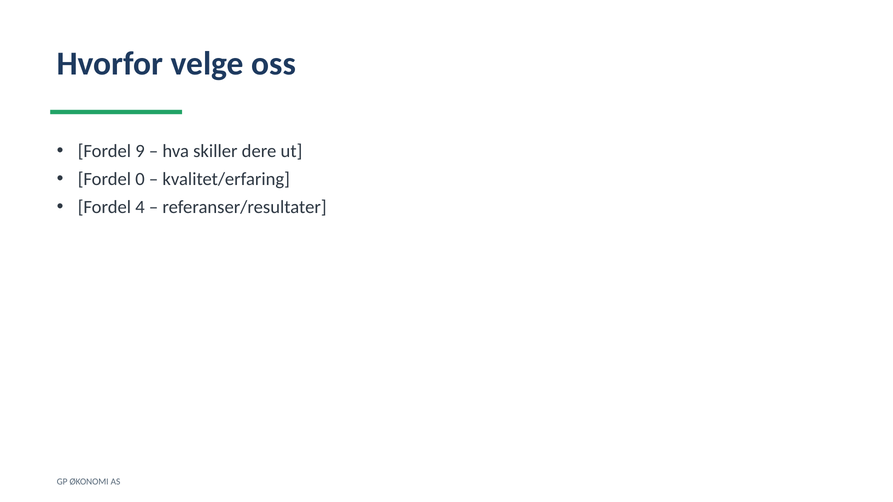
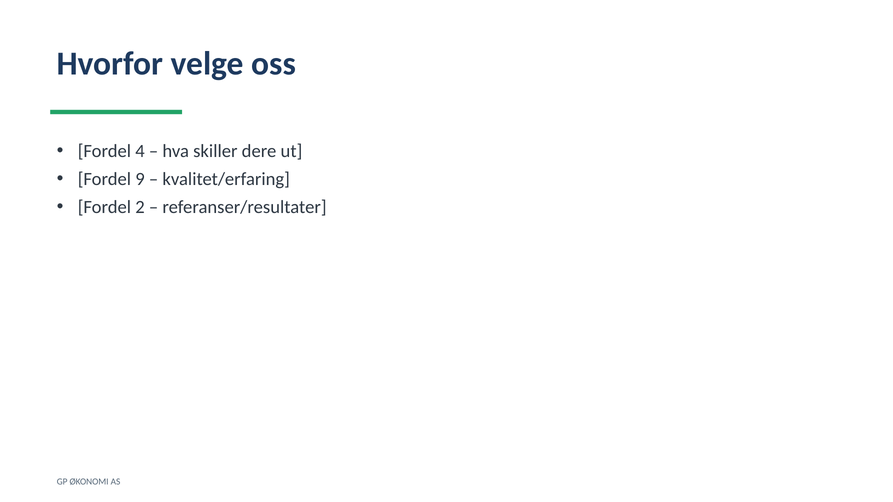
9: 9 -> 4 (140, 151)
0: 0 -> 9 (140, 179)
4: 4 -> 2 (140, 207)
